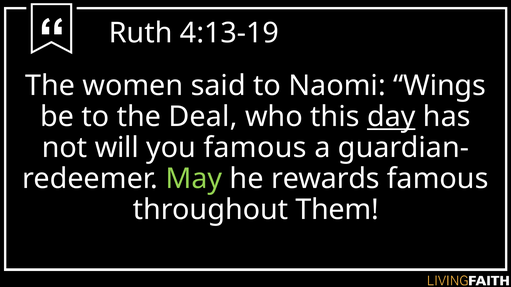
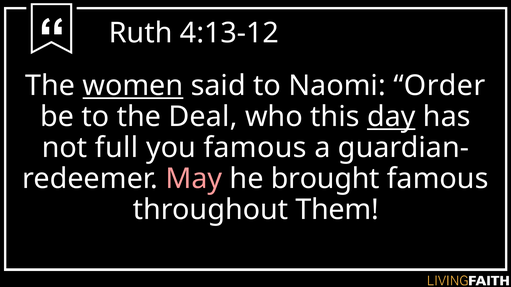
4:13-19: 4:13-19 -> 4:13-12 (230, 33)
women underline: none -> present (133, 86)
Wings: Wings -> Order (439, 86)
will: will -> full (117, 148)
May colour: light green -> pink (194, 179)
rewards: rewards -> brought (325, 179)
